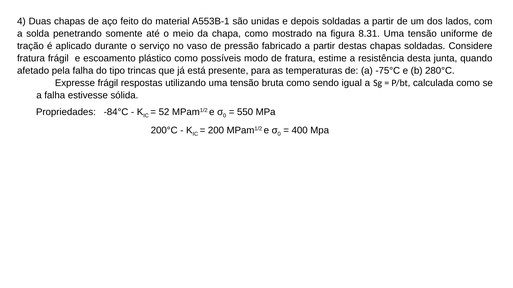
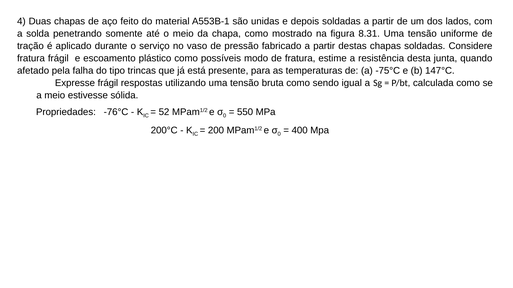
280°C: 280°C -> 147°C (440, 71)
a falha: falha -> meio (55, 95)
-84°C: -84°C -> -76°C (116, 112)
